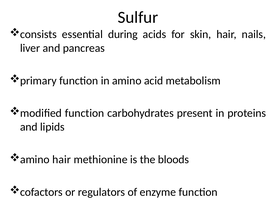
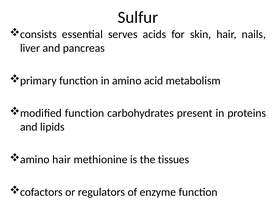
during: during -> serves (123, 34)
bloods: bloods -> tissues (174, 160)
